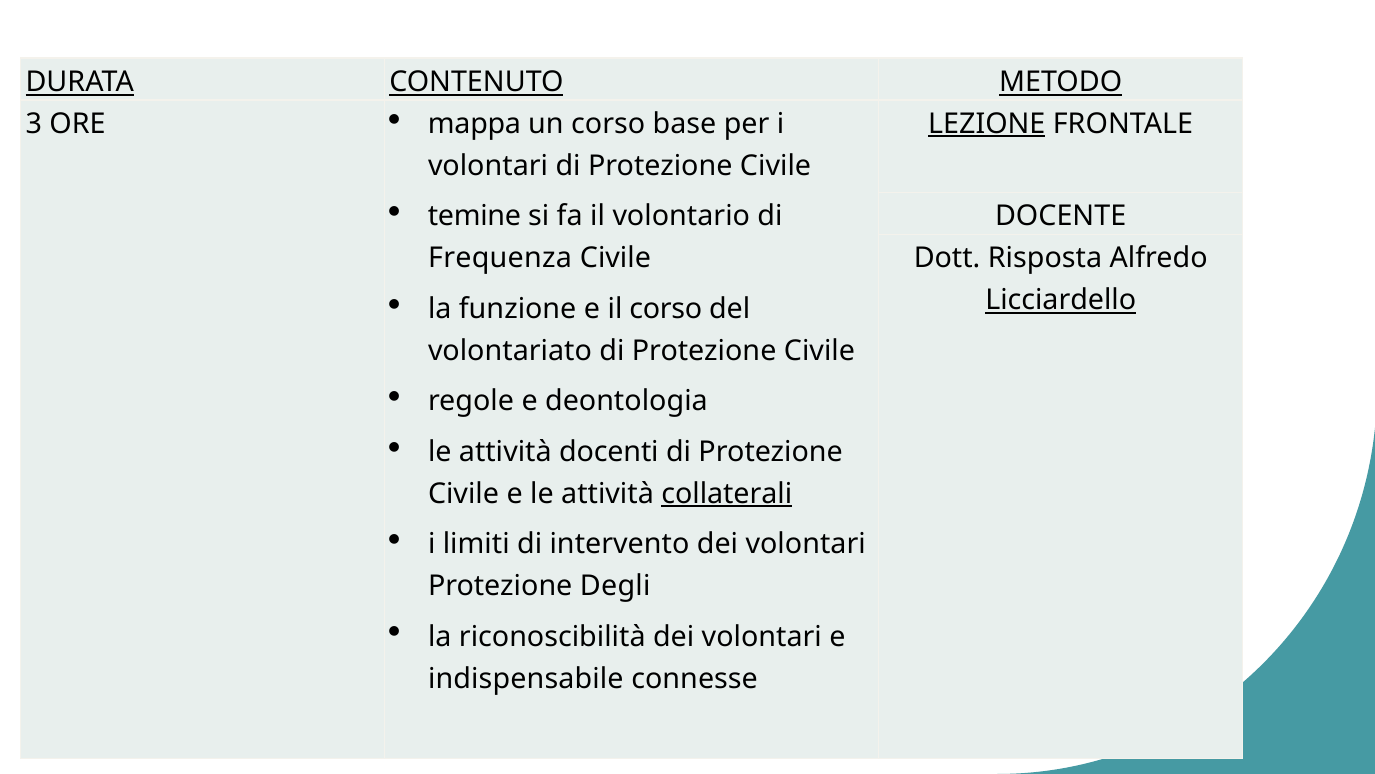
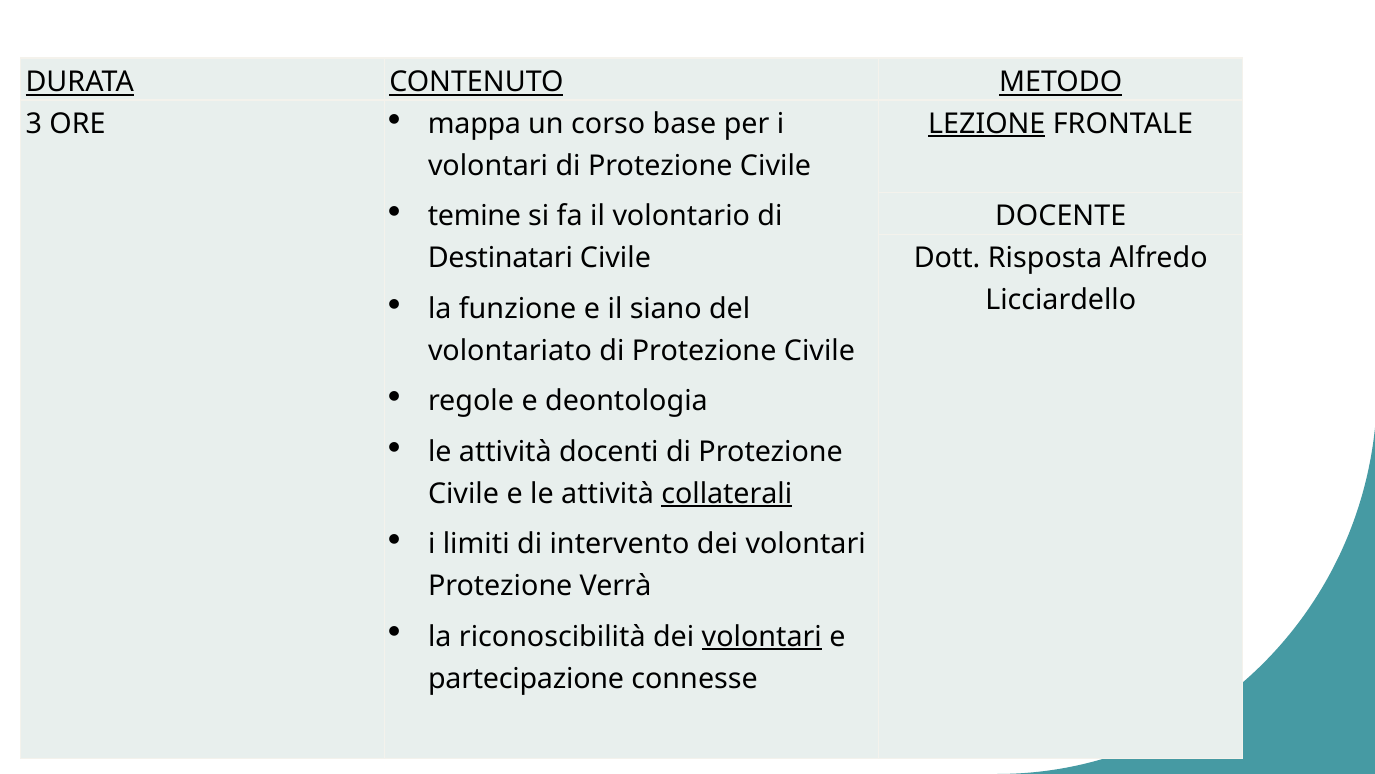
Frequenza: Frequenza -> Destinatari (500, 258)
Licciardello underline: present -> none (1061, 300)
il corso: corso -> siano (666, 309)
Degli: Degli -> Verrà (616, 586)
volontari underline: none -> present (762, 636)
indispensabile: indispensabile -> partecipazione (526, 678)
